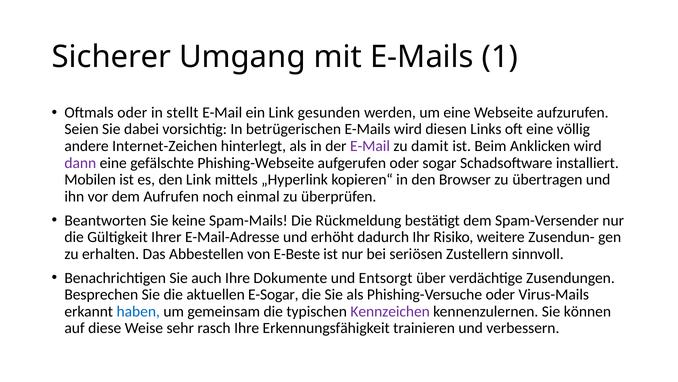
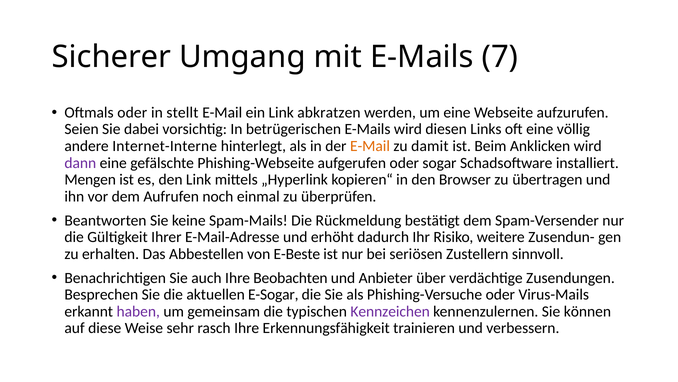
1: 1 -> 7 (500, 57)
gesunden: gesunden -> abkratzen (329, 112)
Internet-Zeichen: Internet-Zeichen -> Internet-Interne (165, 146)
E-Mail colour: purple -> orange (370, 146)
Mobilen: Mobilen -> Mengen (90, 179)
Dokumente: Dokumente -> Beobachten (290, 277)
Entsorgt: Entsorgt -> Anbieter (386, 277)
haben colour: blue -> purple (138, 311)
